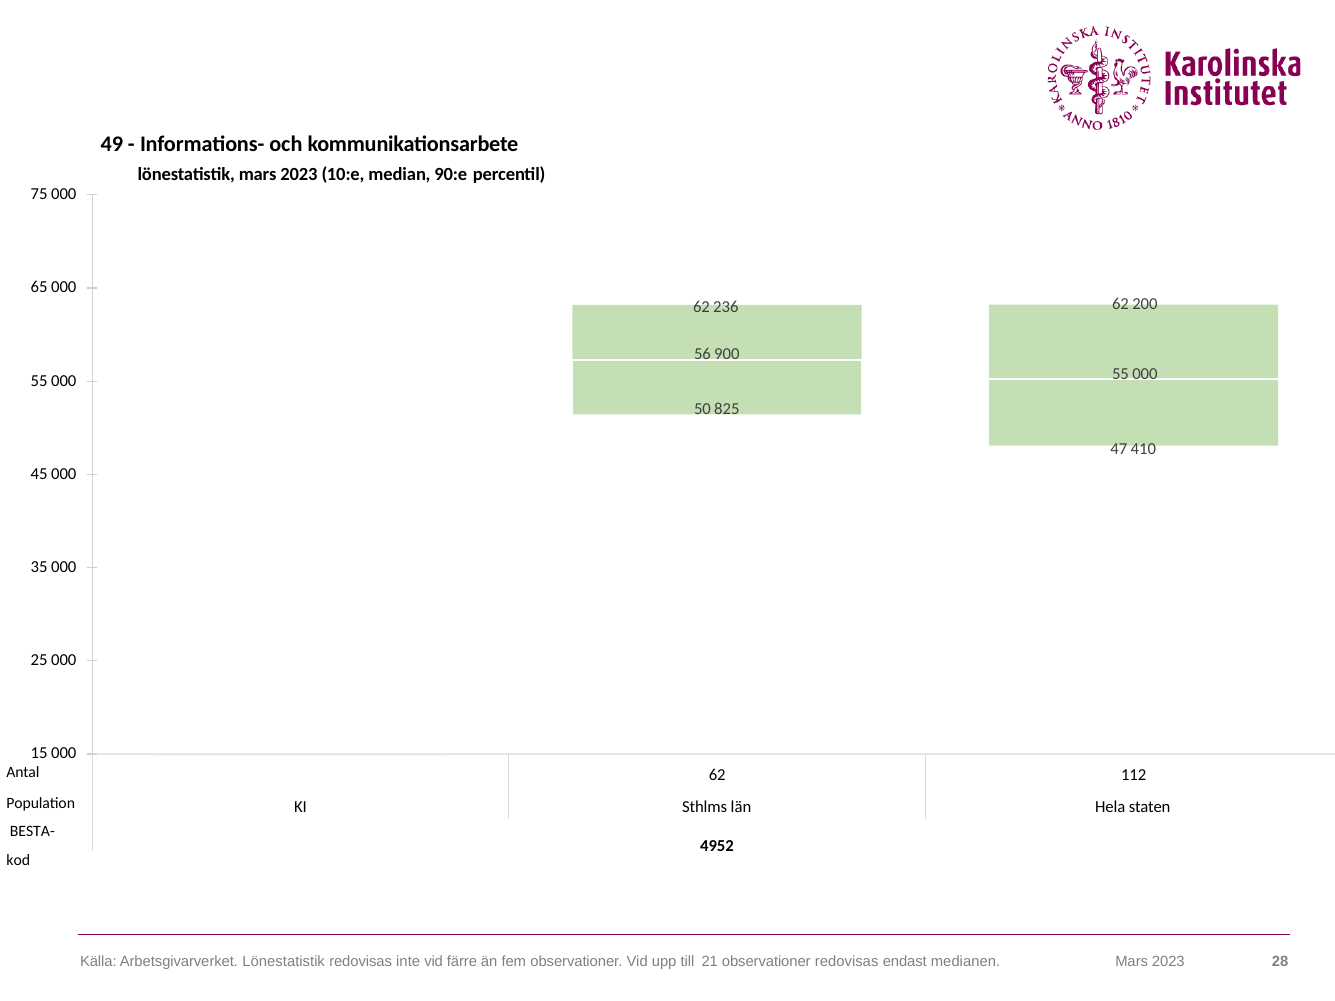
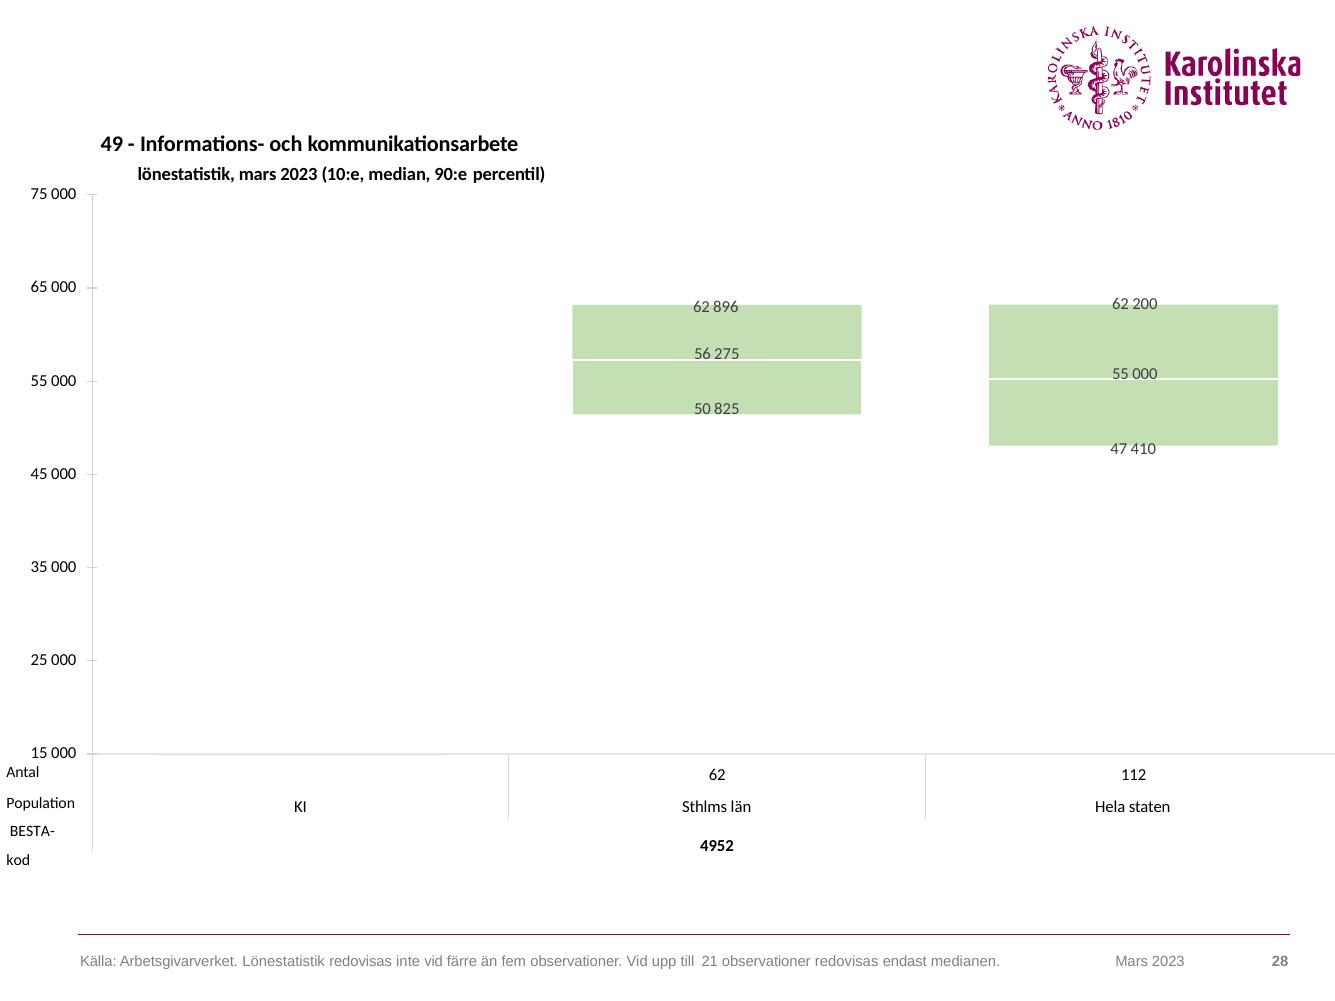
236: 236 -> 896 (726, 307)
900: 900 -> 275 (727, 355)
